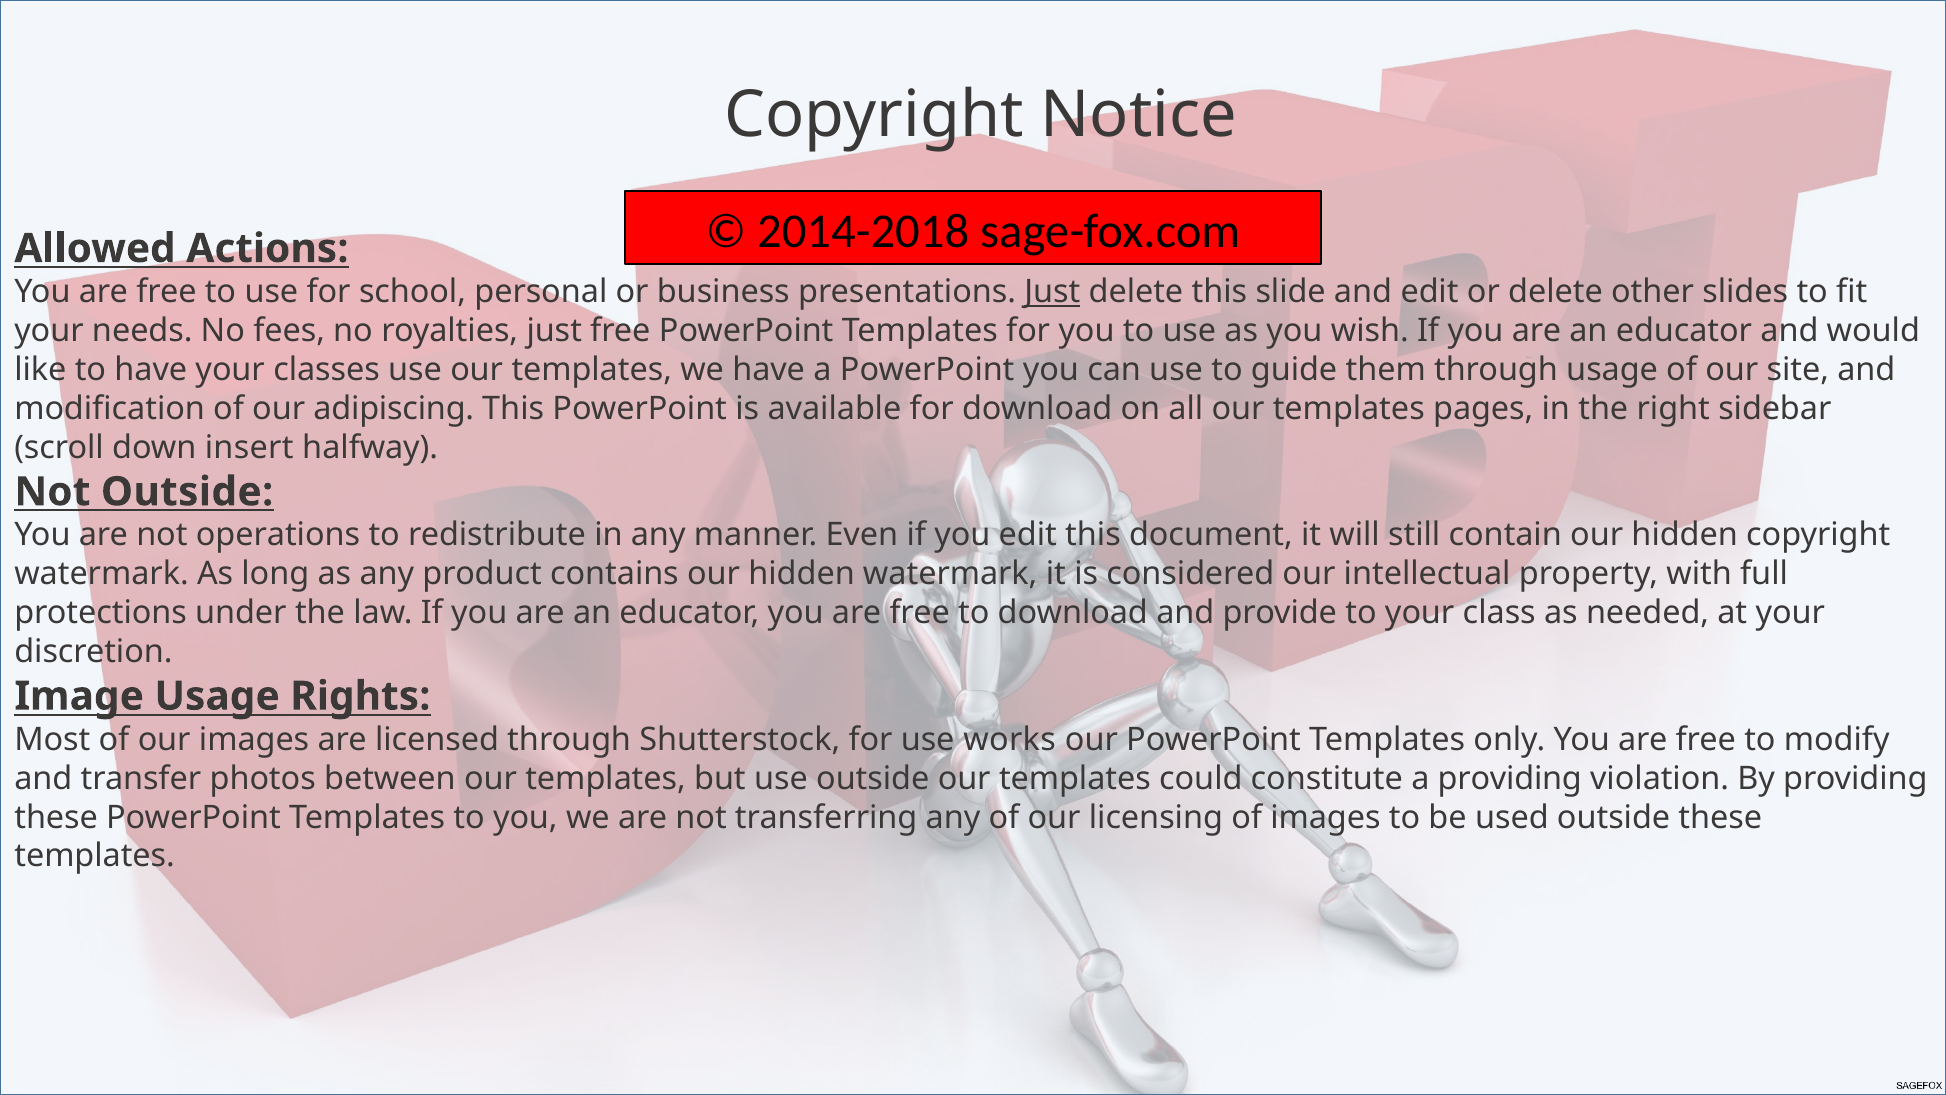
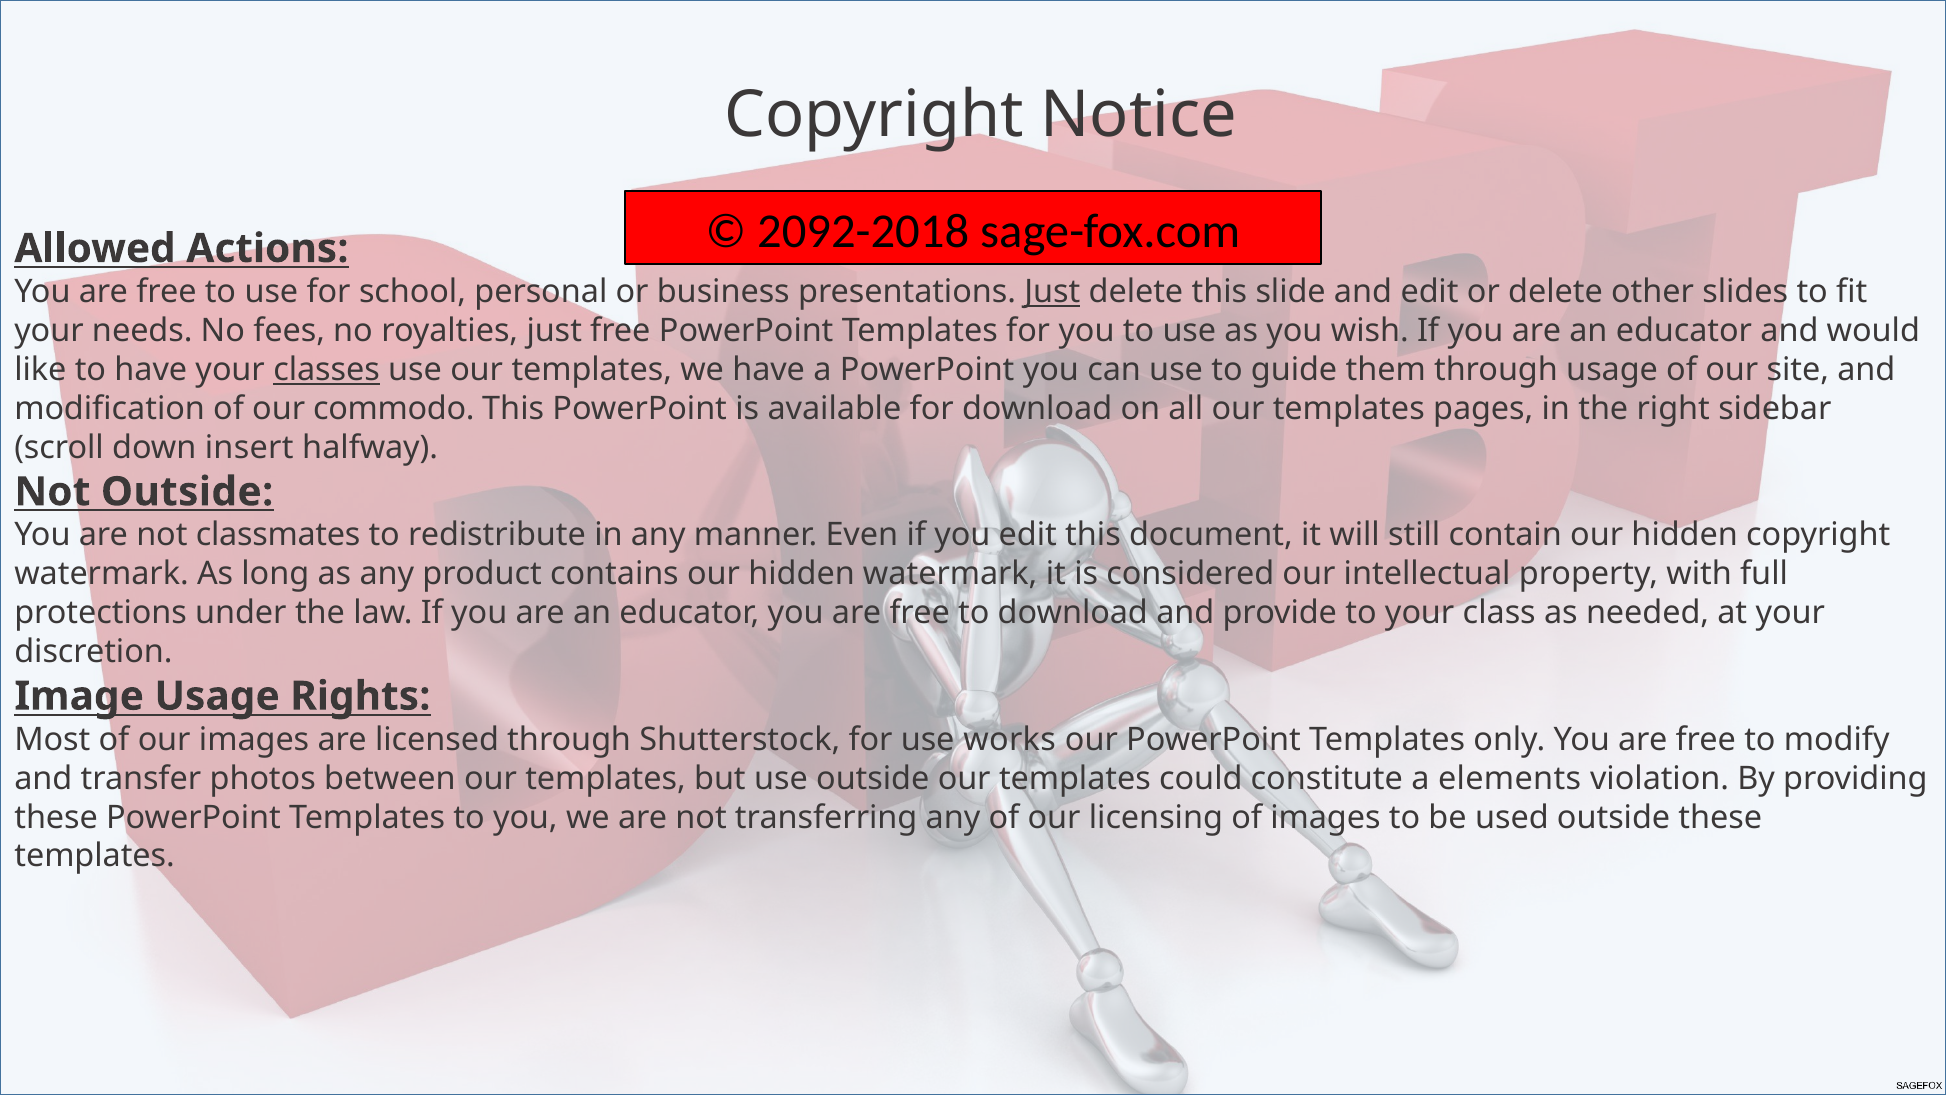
2014-2018: 2014-2018 -> 2092-2018 (863, 231)
classes underline: none -> present (327, 370)
adipiscing: adipiscing -> commodo (394, 408)
operations: operations -> classmates (278, 535)
a providing: providing -> elements (1510, 778)
